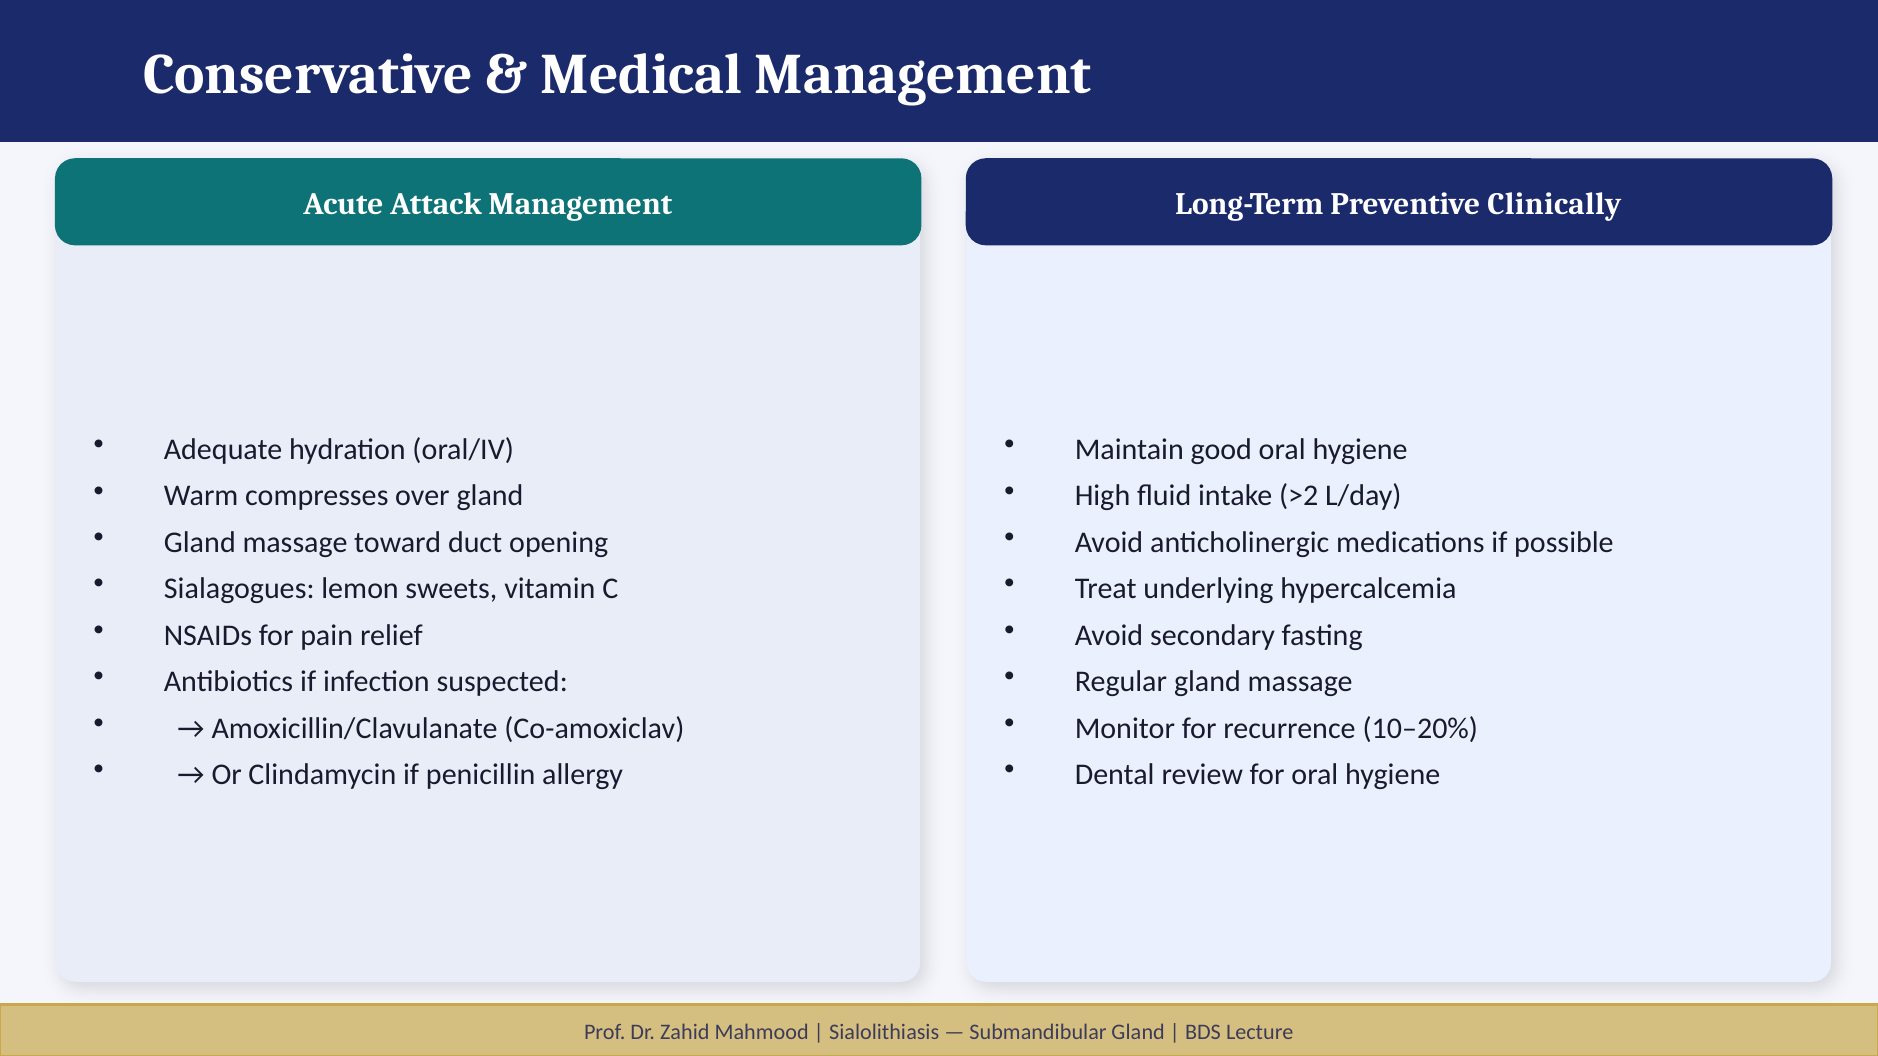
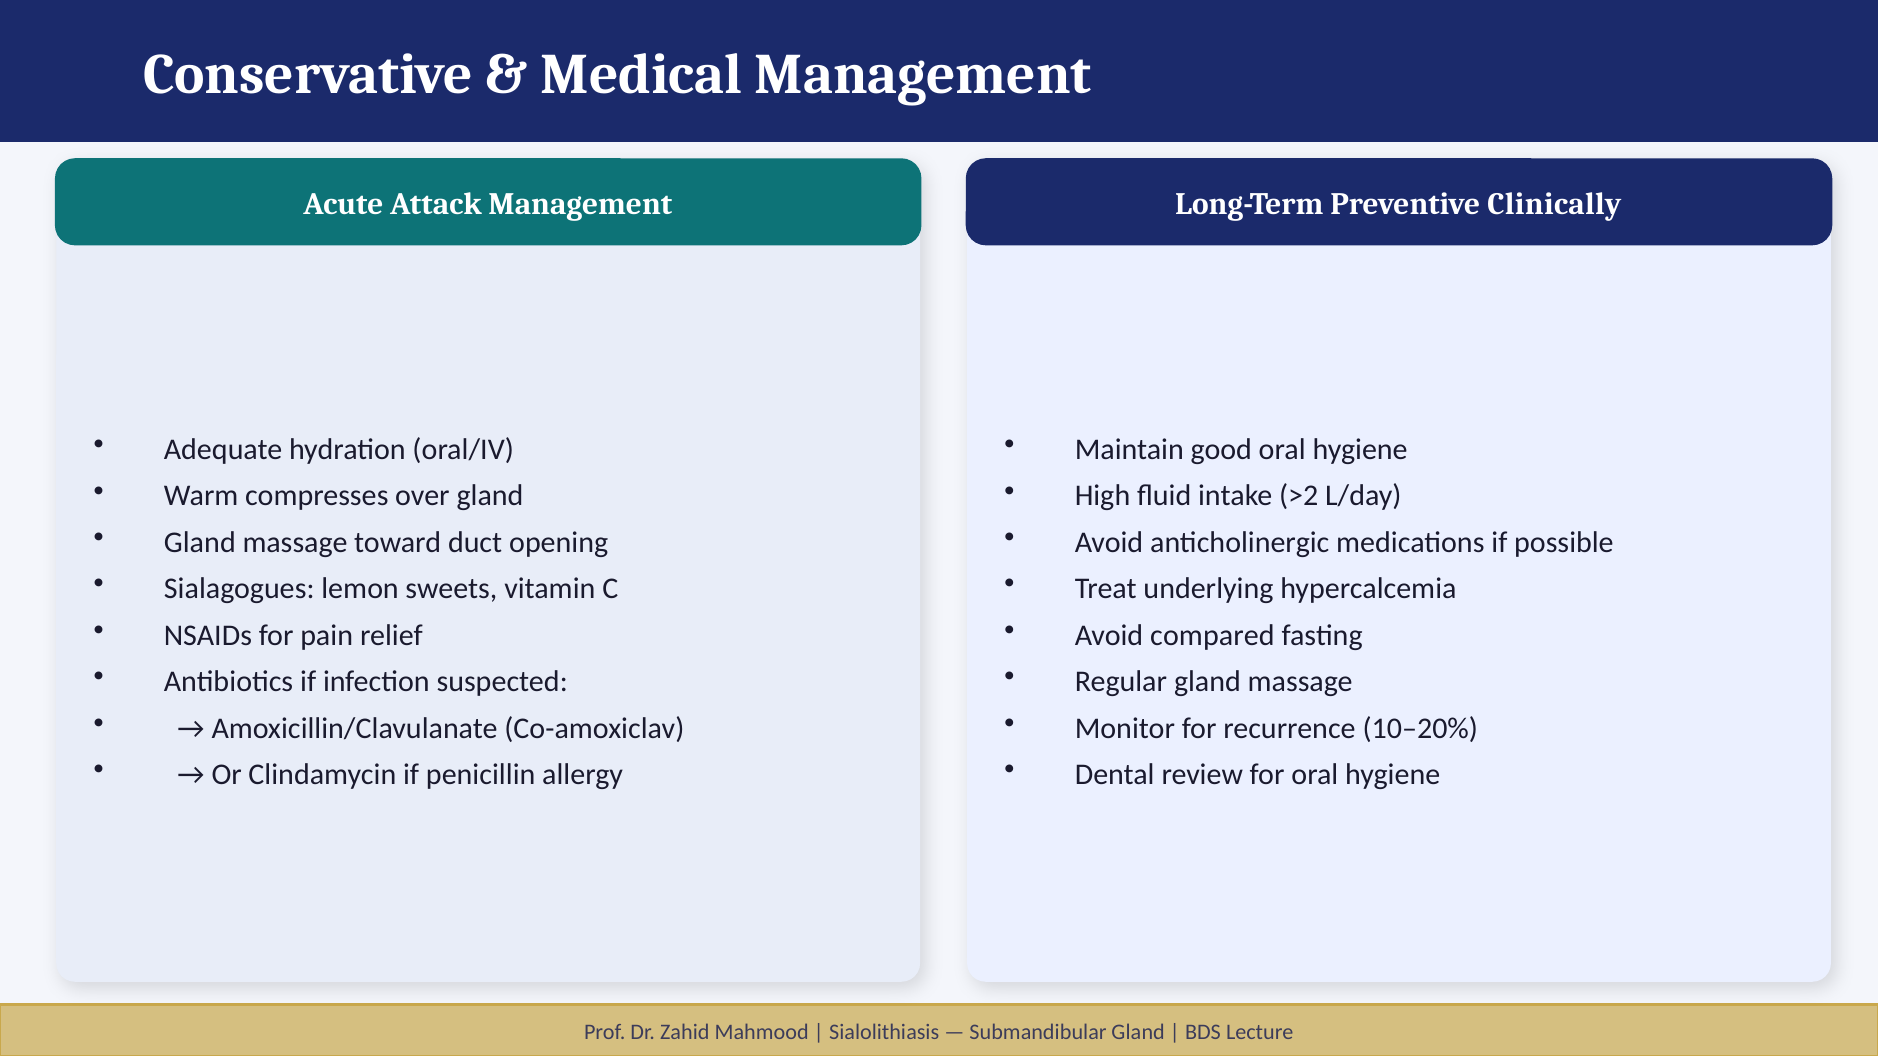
secondary: secondary -> compared (1212, 636)
